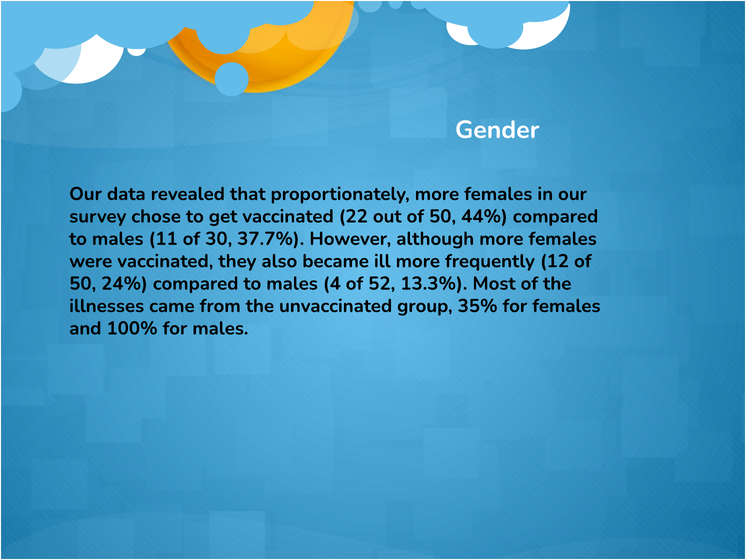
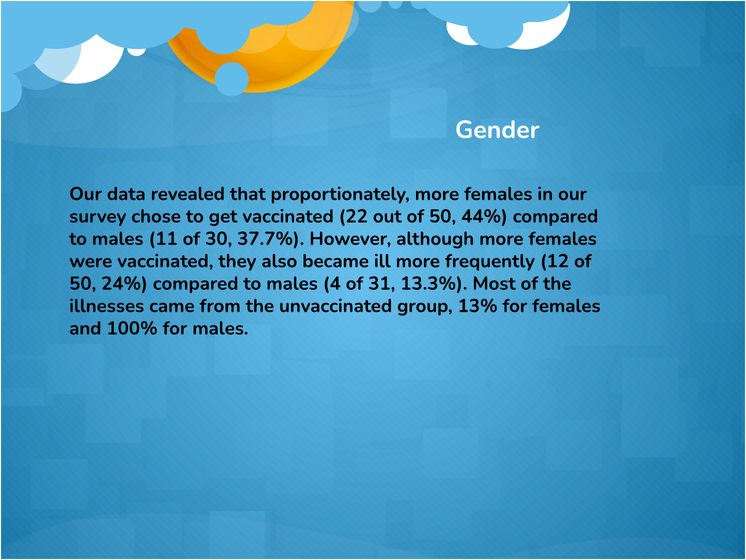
52: 52 -> 31 (382, 283)
35%: 35% -> 13% (478, 306)
